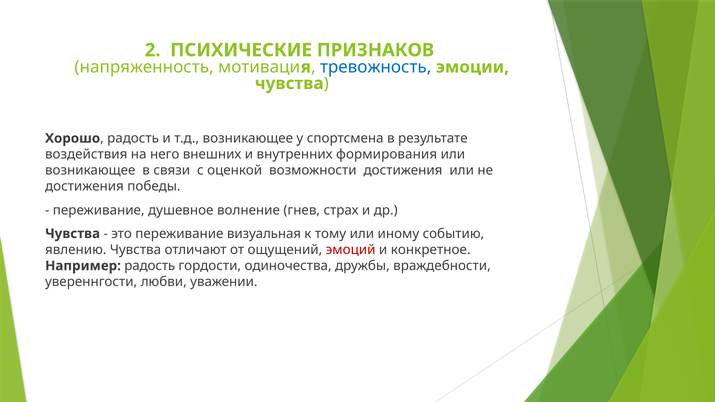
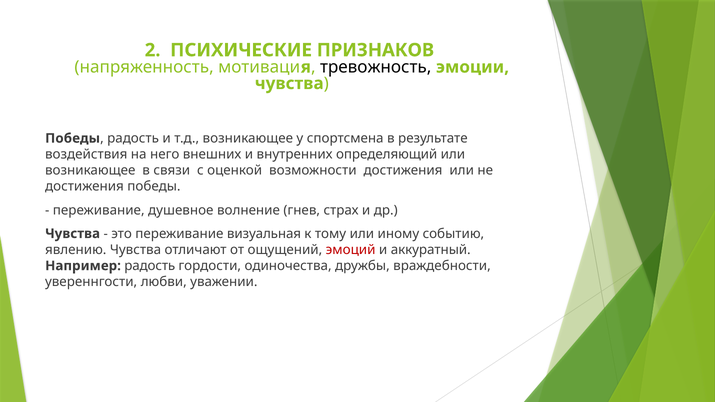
тревожность colour: blue -> black (376, 67)
Хорошо: Хорошо -> Победы (73, 138)
формирования: формирования -> определяющий (387, 154)
конкретное: конкретное -> аккуратный (431, 250)
